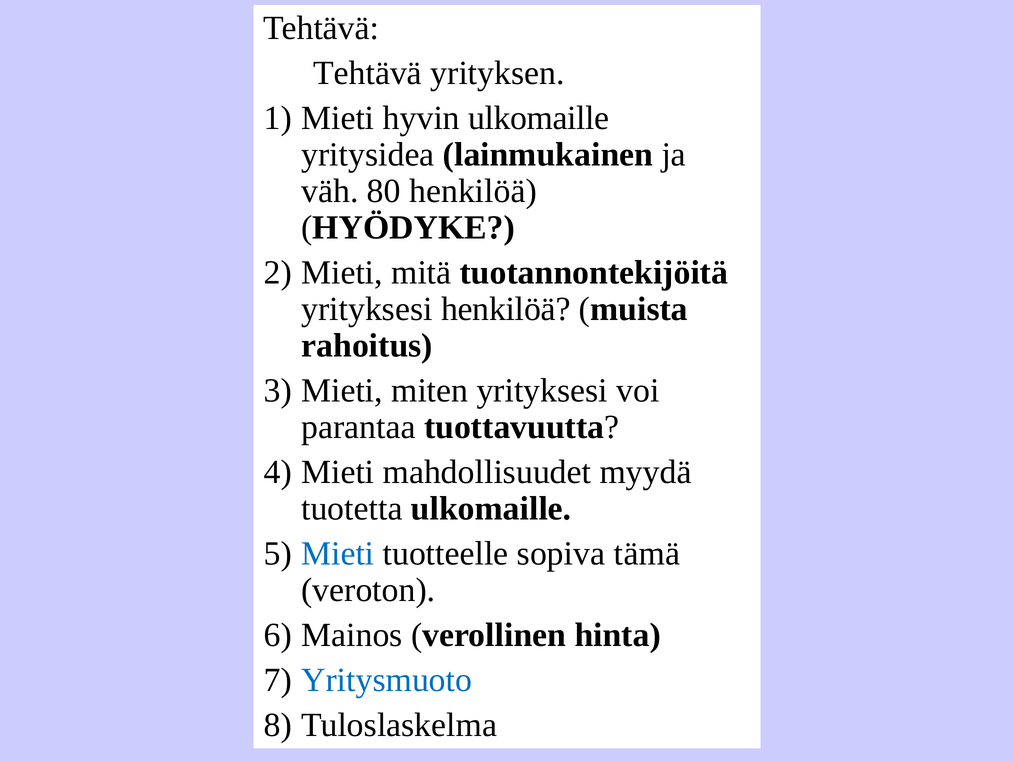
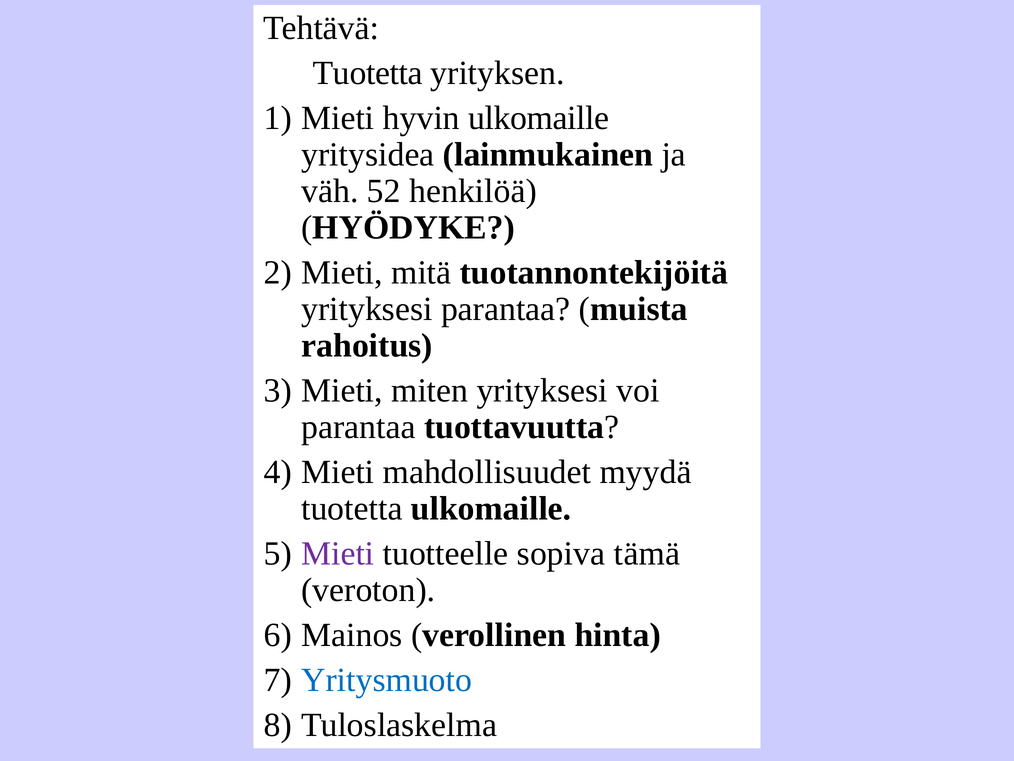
Tehtävä: Tehtävä -> Tuotetta (368, 73)
80: 80 -> 52 (384, 191)
yrityksesi henkilöä: henkilöä -> parantaa (506, 309)
Mieti colour: blue -> purple (338, 553)
